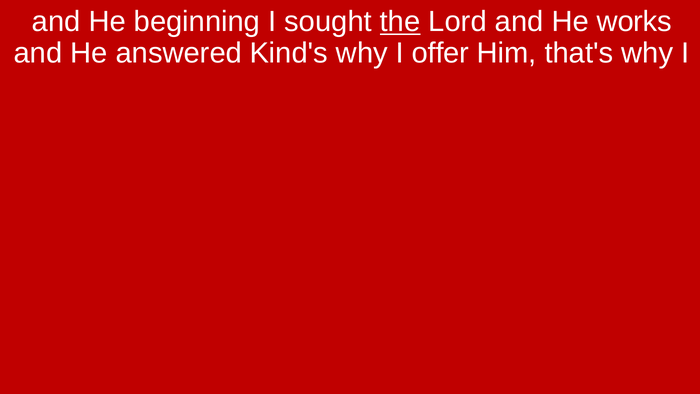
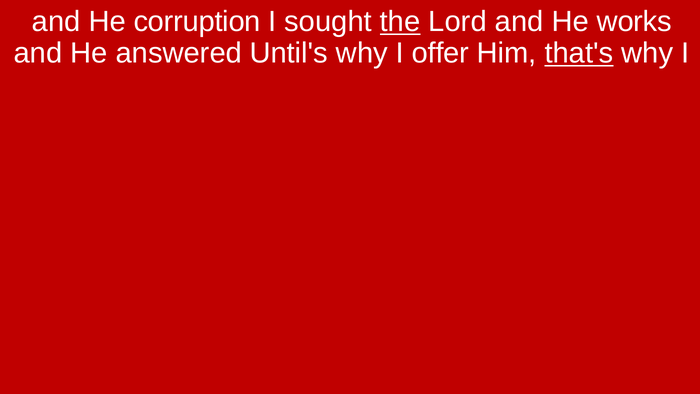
beginning: beginning -> corruption (197, 22)
Kind's: Kind's -> Until's (289, 53)
that's underline: none -> present (579, 53)
